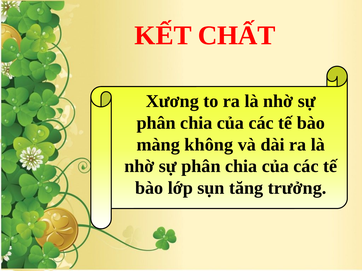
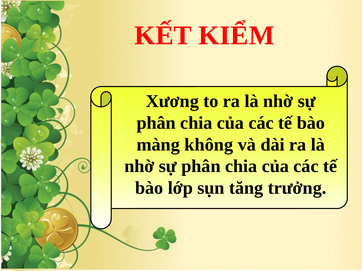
CHẤT: CHẤT -> KIỂM (236, 35)
